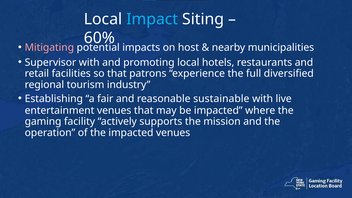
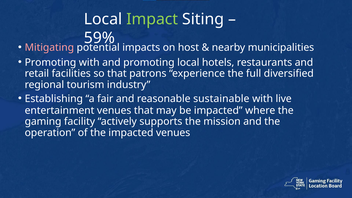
Impact colour: light blue -> light green (152, 19)
60%: 60% -> 59% (99, 38)
Supervisor: Supervisor -> Promoting (50, 62)
